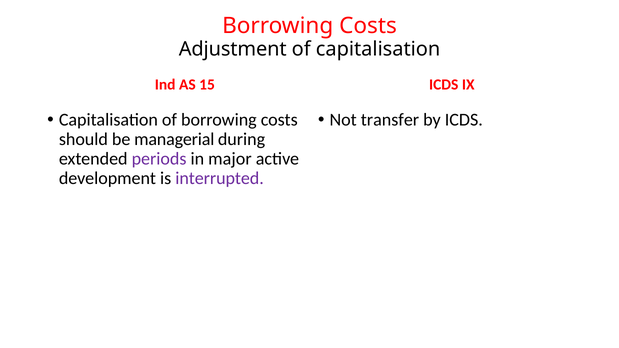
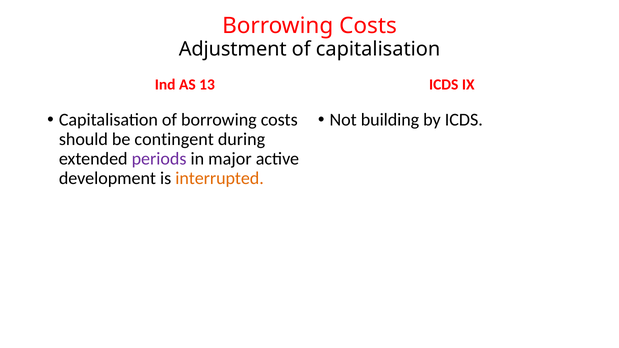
15: 15 -> 13 (207, 85)
transfer: transfer -> building (390, 120)
managerial: managerial -> contingent (174, 139)
interrupted colour: purple -> orange (220, 178)
